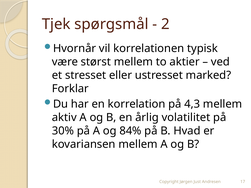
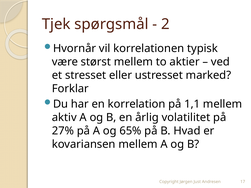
4,3: 4,3 -> 1,1 (192, 104)
30%: 30% -> 27% (63, 131)
84%: 84% -> 65% (130, 131)
